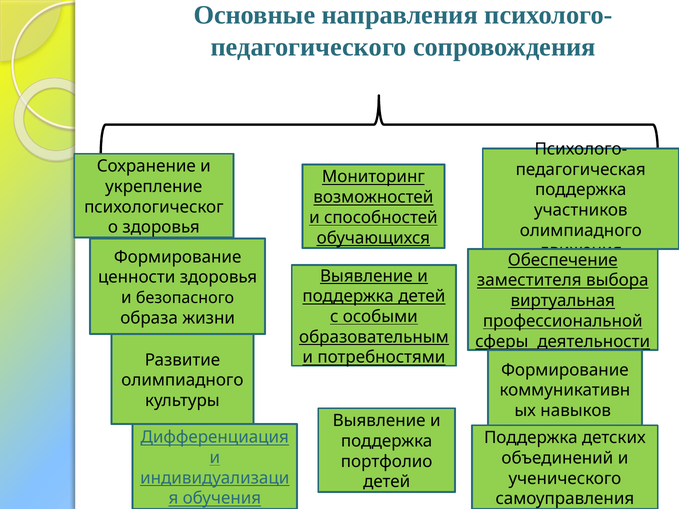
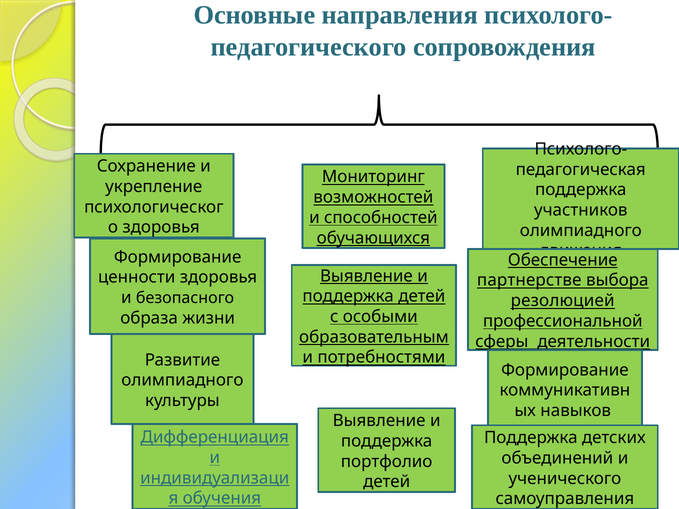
заместителя: заместителя -> партнерстве (529, 280)
виртуальная: виртуальная -> резолюцией (563, 301)
